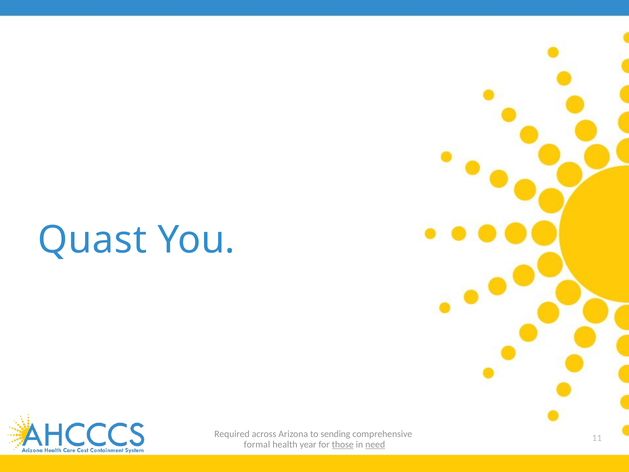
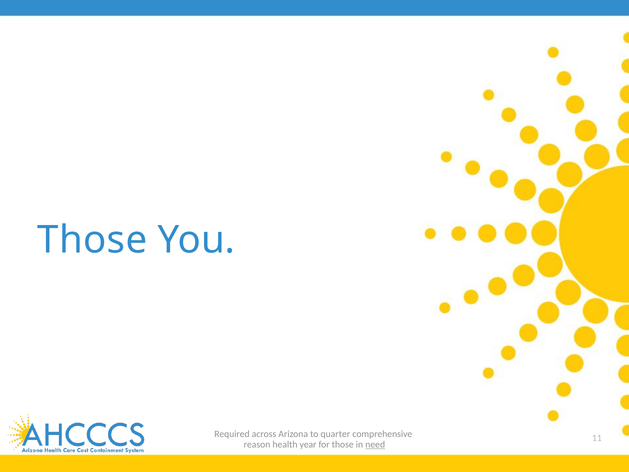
Quast: Quast -> Those (92, 240)
sending: sending -> quarter (335, 434)
formal: formal -> reason (257, 444)
those underline: present -> none (343, 444)
